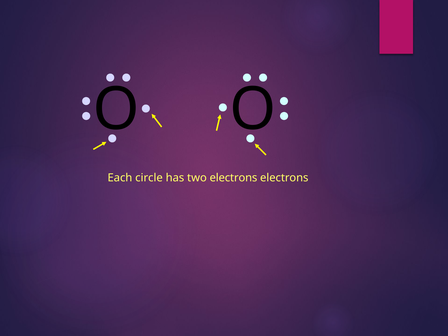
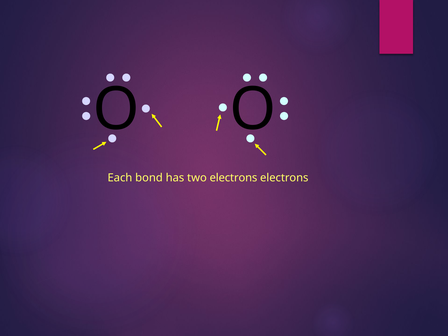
circle: circle -> bond (149, 178)
